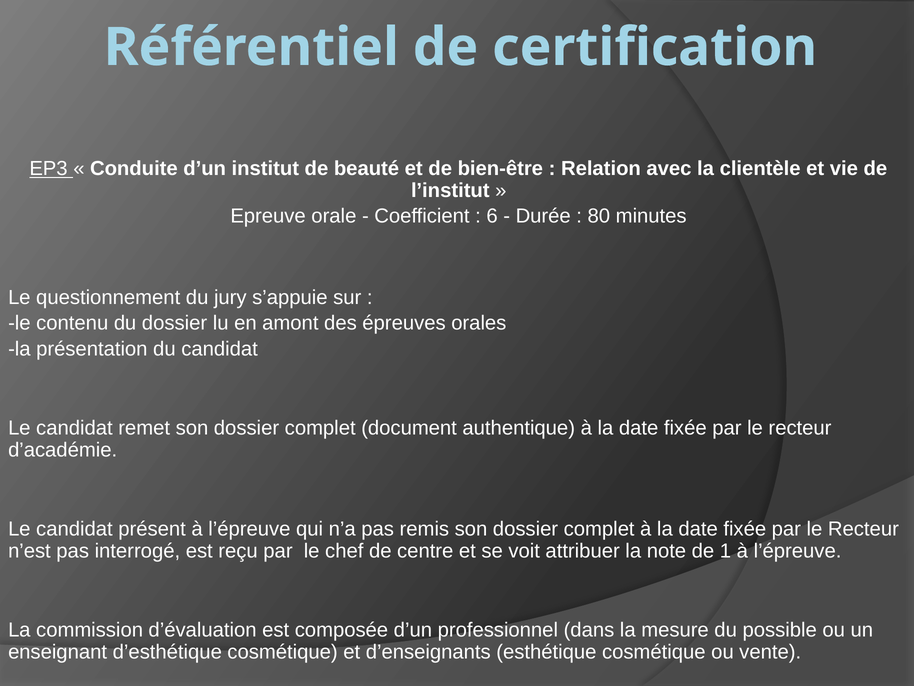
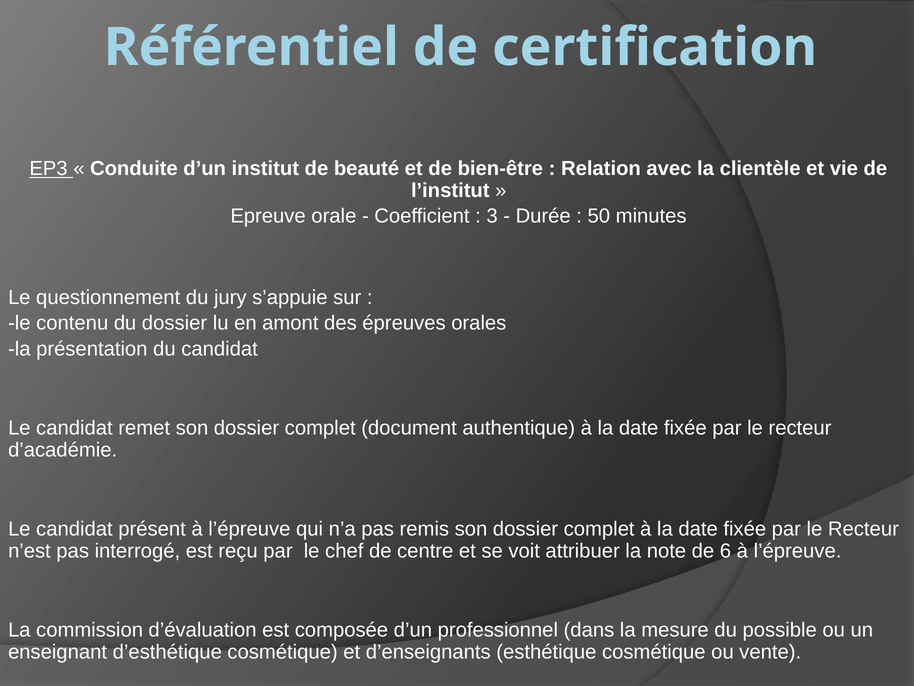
6: 6 -> 3 (492, 216)
80: 80 -> 50 (599, 216)
1: 1 -> 6 (726, 551)
